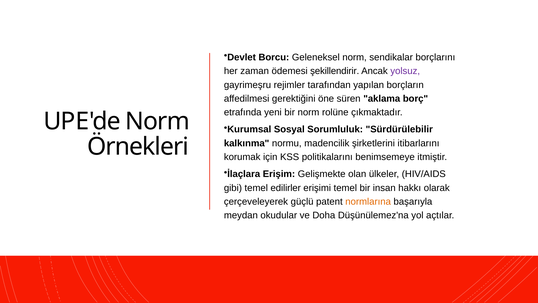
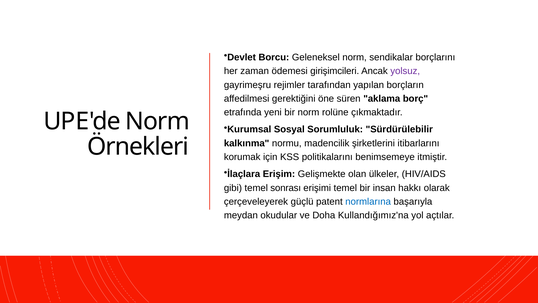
şekillendirir: şekillendirir -> girişimcileri (335, 71)
edilirler: edilirler -> sonrası (286, 188)
normlarına colour: orange -> blue (368, 201)
Düşünülemez'na: Düşünülemez'na -> Kullandığımız'na (373, 215)
